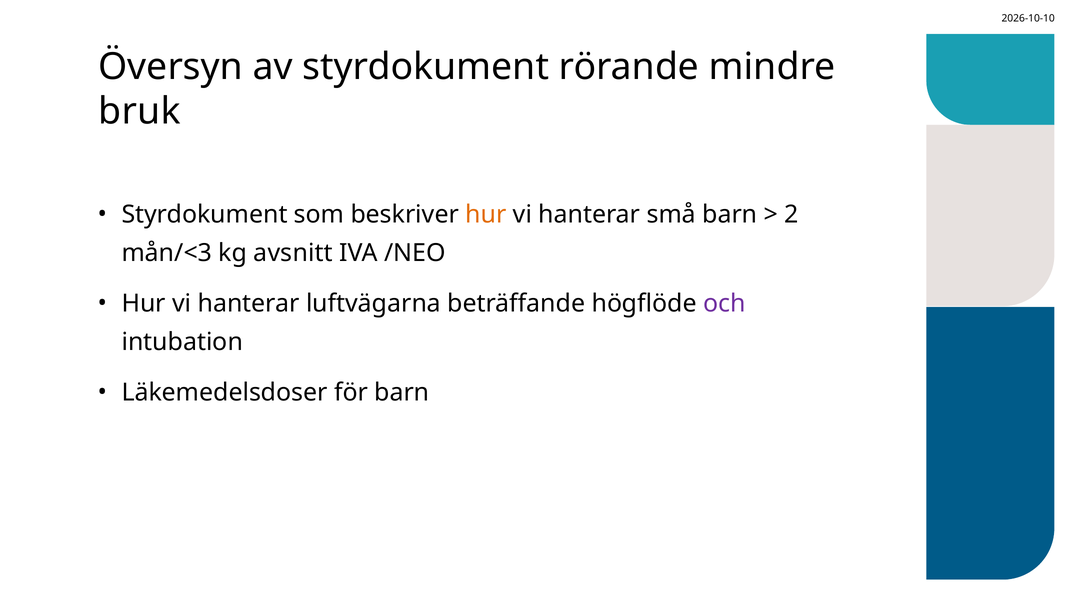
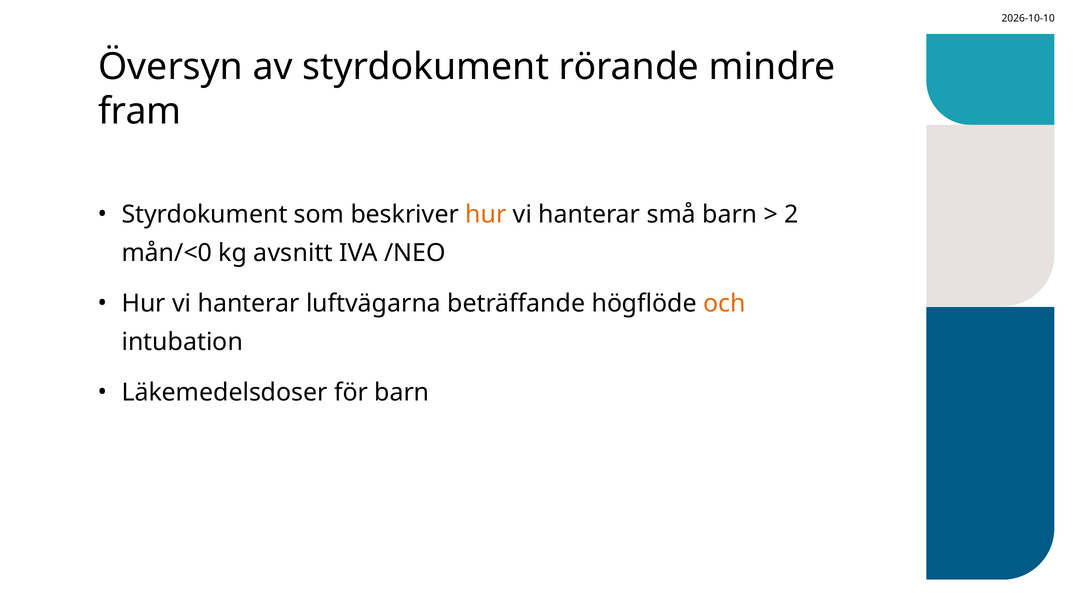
bruk: bruk -> fram (140, 112)
mån/<3: mån/<3 -> mån/<0 (167, 253)
och colour: purple -> orange (724, 304)
